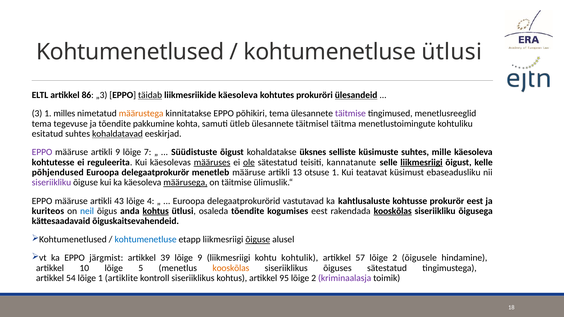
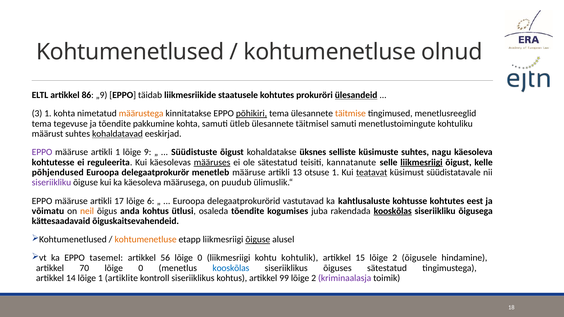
kohtumenetluse ütlusi: ütlusi -> olnud (452, 52)
„3: „3 -> „9 (102, 95)
täidab underline: present -> none (150, 95)
liikmesriikide käesoleva: käesoleva -> staatusele (238, 95)
1 milles: milles -> kohta (64, 114)
põhikiri underline: none -> present (252, 114)
täitmise colour: purple -> orange (350, 114)
täitmisel täitma: täitma -> samuti (344, 124)
esitatud: esitatud -> määrust (47, 134)
artikli 9: 9 -> 1 (118, 152)
7: 7 -> 9 (148, 152)
mille: mille -> nagu (442, 152)
ole underline: present -> none (249, 162)
teatavat underline: none -> present (372, 173)
ebaseadusliku: ebaseadusliku -> süüdistatavale (454, 173)
määrusega underline: present -> none (185, 183)
on täitmise: täitmise -> puudub (236, 183)
43: 43 -> 17 (119, 201)
4: 4 -> 6 (151, 201)
kohtusse prokurör: prokurör -> kohtutes (447, 201)
kuriteos: kuriteos -> võimatu (48, 211)
neil colour: blue -> orange (87, 211)
kohtus underline: present -> none (156, 211)
kogumises eest: eest -> juba (320, 211)
kohtumenetluse colour: blue -> orange (146, 240)
järgmist: järgmist -> tasemel (106, 258)
39: 39 -> 56 (165, 258)
9: 9 -> 0 (200, 258)
57: 57 -> 15 (360, 258)
10: 10 -> 70 (84, 268)
5: 5 -> 0 (141, 268)
kooskõlas colour: orange -> blue (231, 268)
54: 54 -> 14 (71, 278)
95: 95 -> 99 (284, 278)
